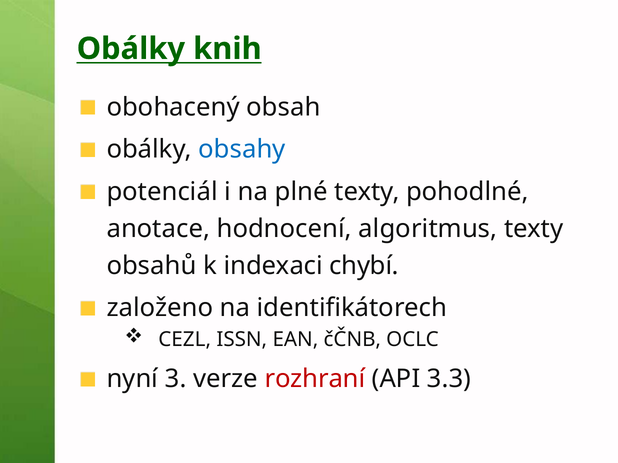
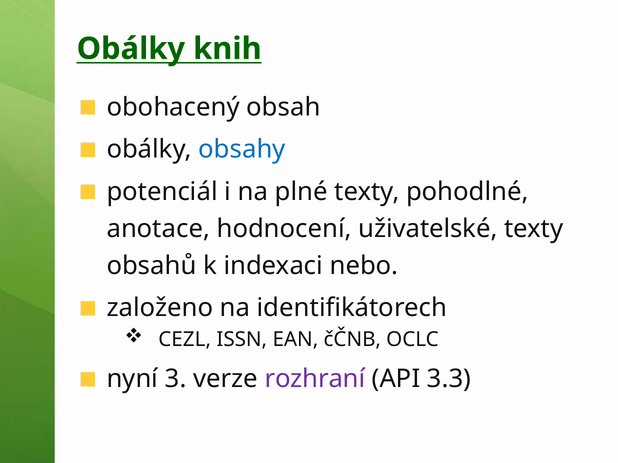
algoritmus: algoritmus -> uživatelské (428, 229)
chybí: chybí -> nebo (364, 266)
rozhraní colour: red -> purple (315, 379)
